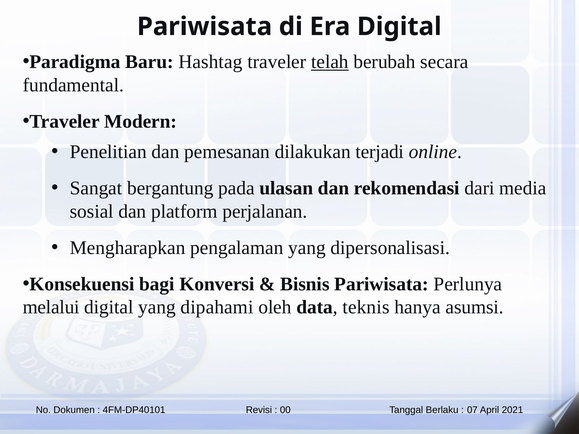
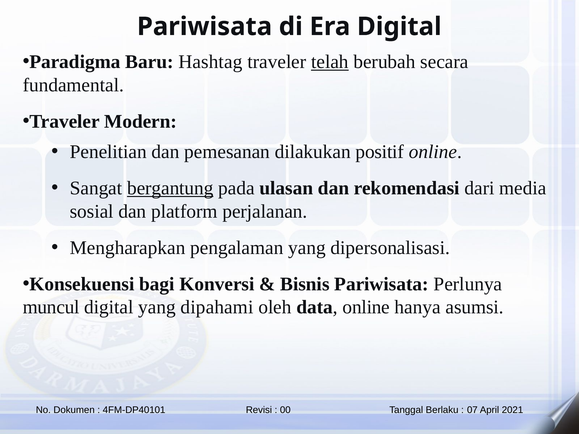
terjadi: terjadi -> positif (380, 152)
bergantung underline: none -> present (170, 188)
melalui: melalui -> muncul (51, 307)
data teknis: teknis -> online (366, 307)
